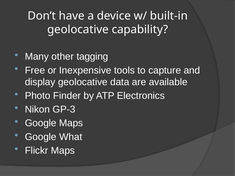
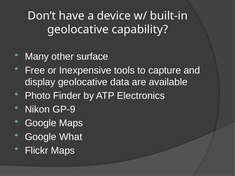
tagging: tagging -> surface (92, 57)
GP-3: GP-3 -> GP-9 (64, 110)
